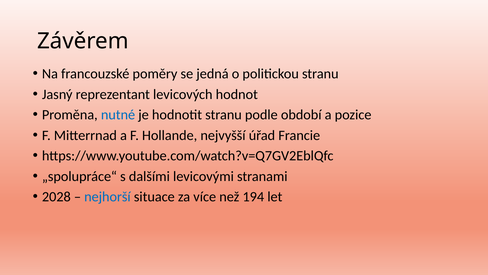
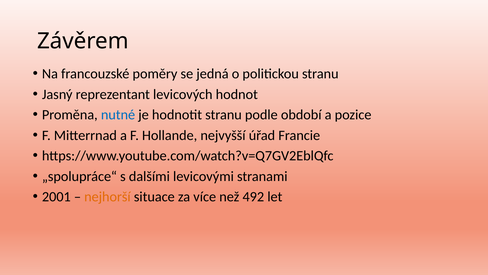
2028: 2028 -> 2001 (56, 196)
nejhorší colour: blue -> orange (107, 196)
194: 194 -> 492 (253, 196)
